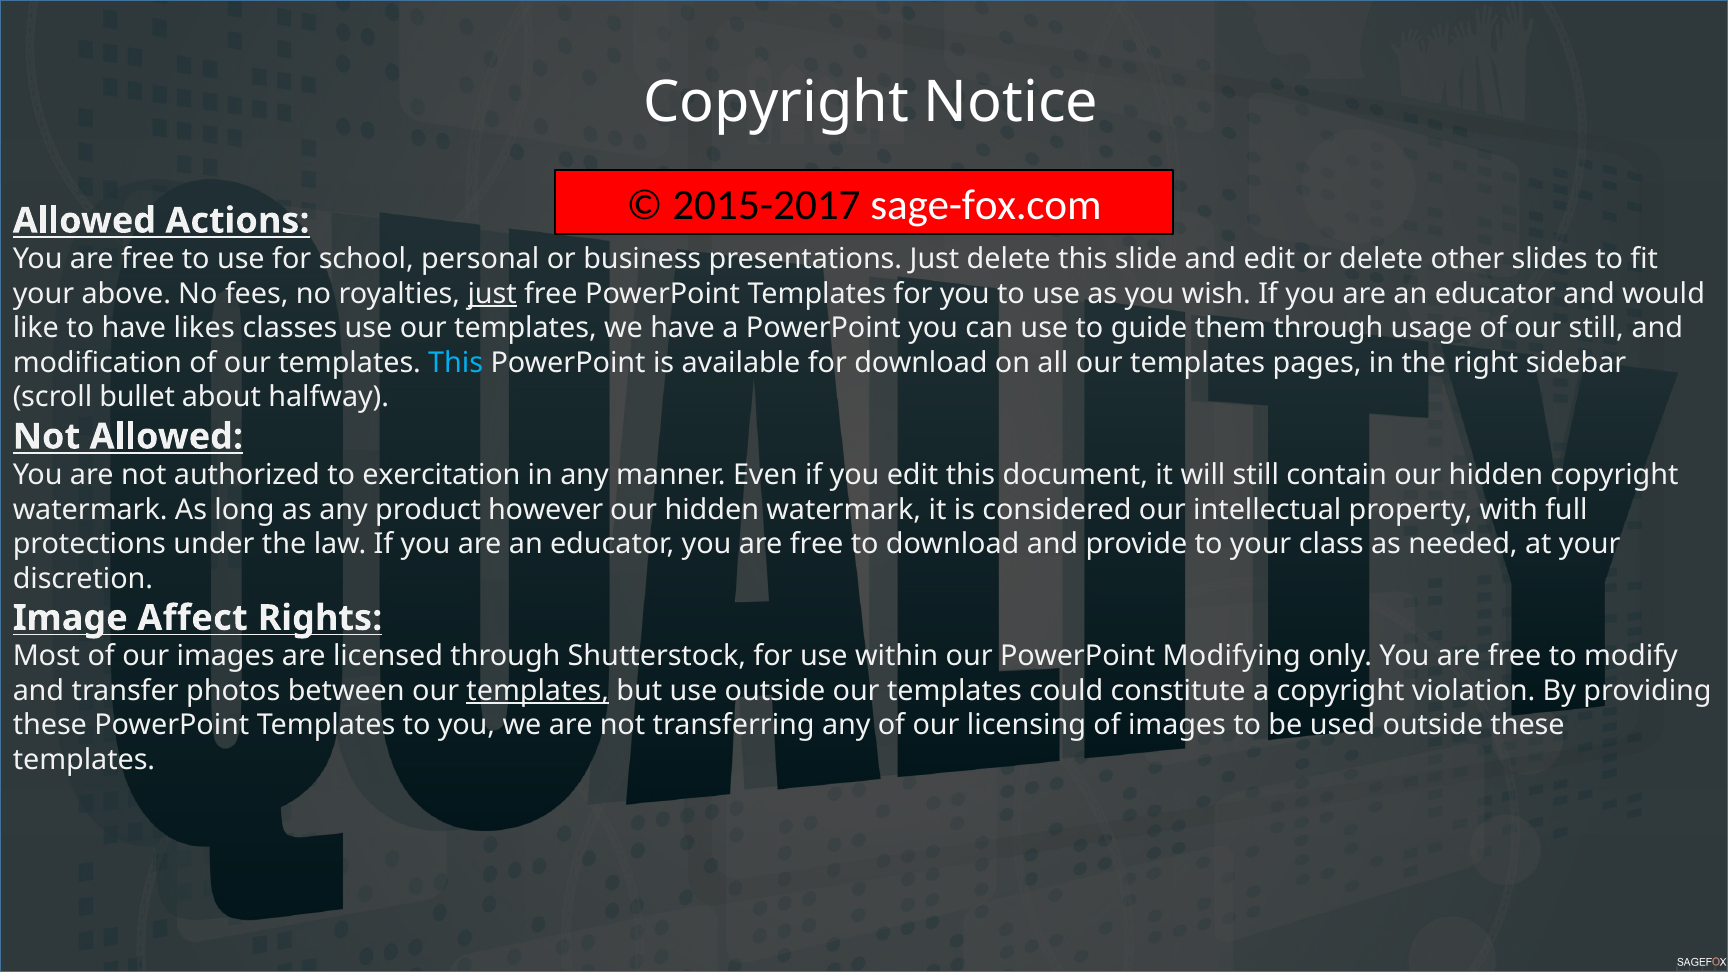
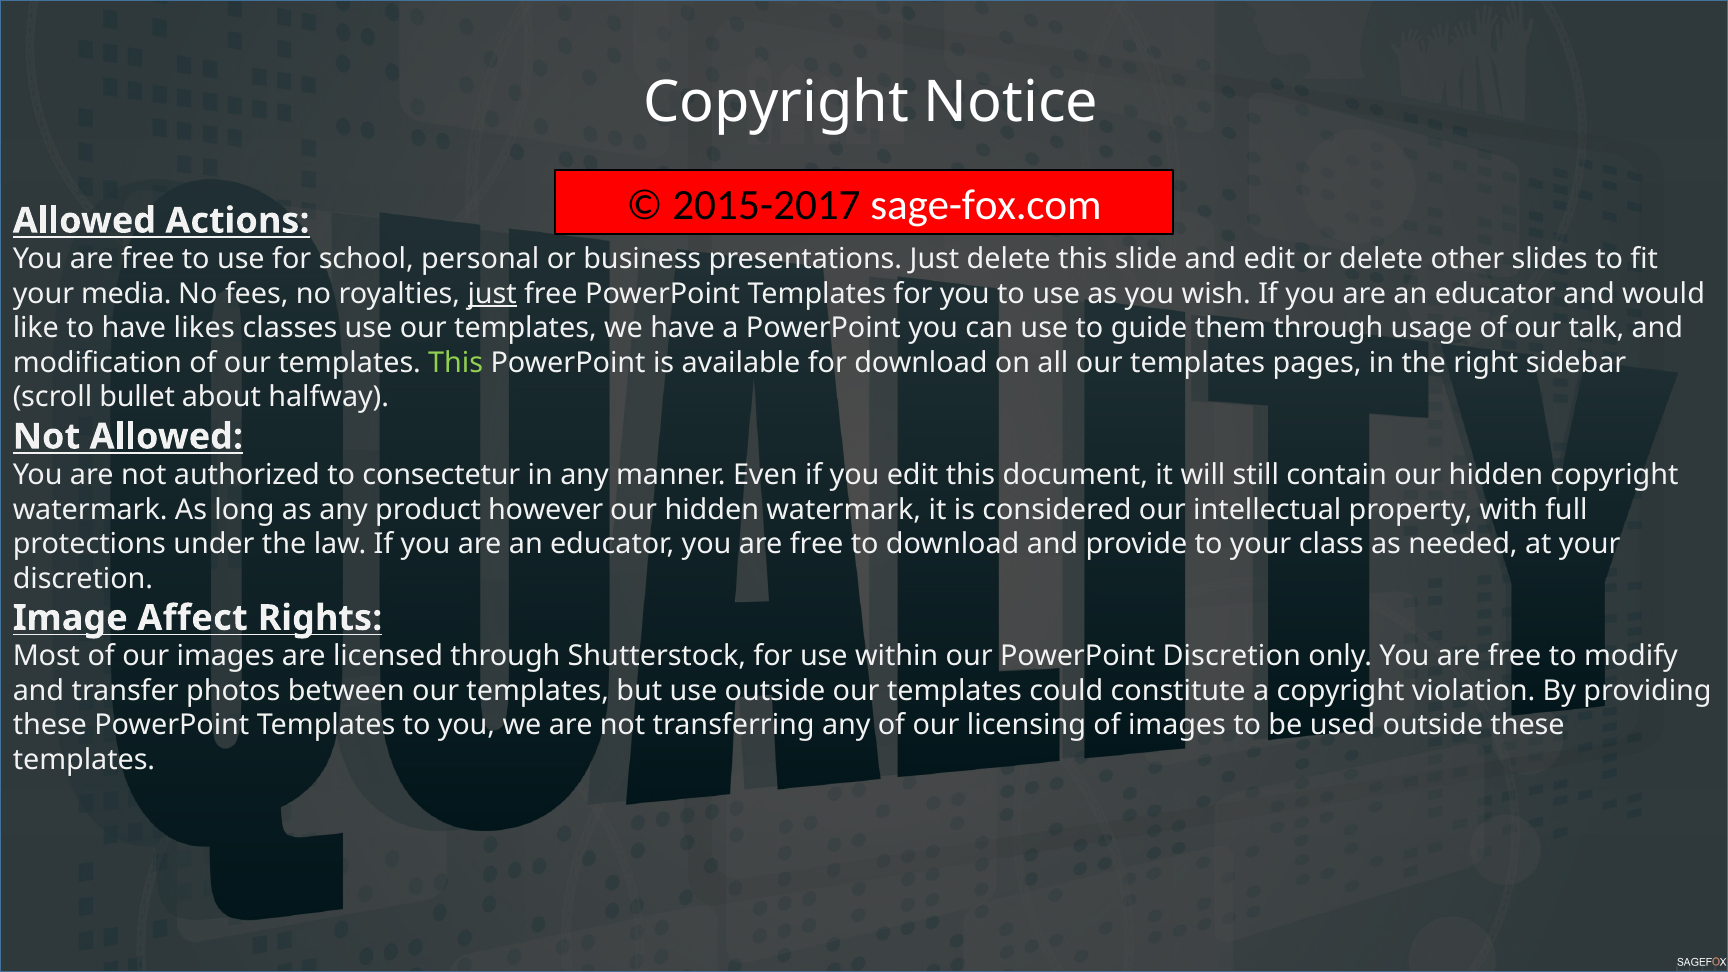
above: above -> media (126, 294)
our still: still -> talk (1597, 328)
This colour: light blue -> light green (456, 363)
exercitation: exercitation -> consectetur (441, 475)
PowerPoint Modifying: Modifying -> Discretion (1232, 656)
templates underline: present -> none (538, 691)
